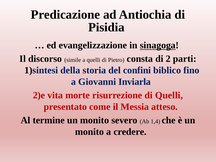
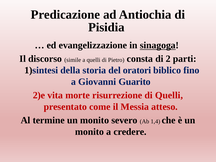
confini: confini -> oratori (137, 70)
Inviarla: Inviarla -> Guarito (135, 82)
